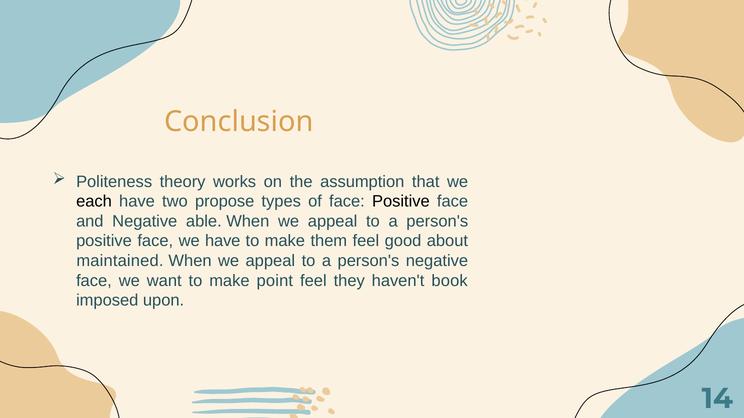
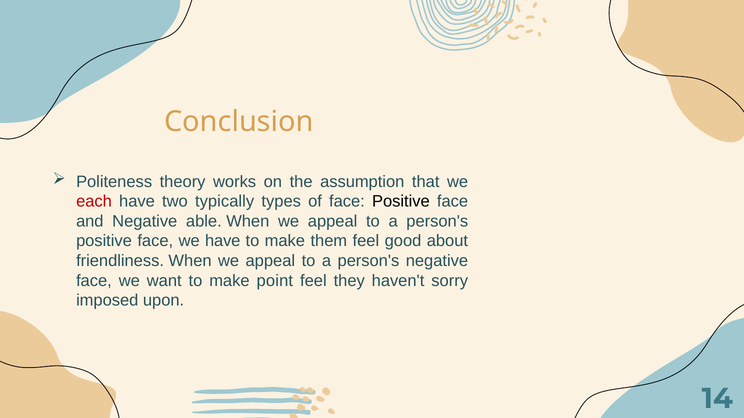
each colour: black -> red (94, 202)
propose: propose -> typically (225, 202)
maintained: maintained -> friendliness (120, 261)
book: book -> sorry (450, 281)
